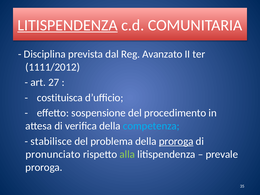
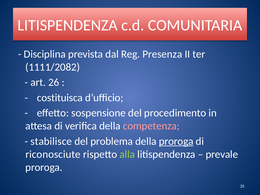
LITISPENDENZA underline: present -> none (68, 25)
Avanzato: Avanzato -> Presenza (162, 54)
1111/2012: 1111/2012 -> 1111/2082 (53, 67)
27: 27 -> 26 (54, 82)
competenza colour: light blue -> pink (151, 126)
pronunciato: pronunciato -> riconosciute (53, 154)
